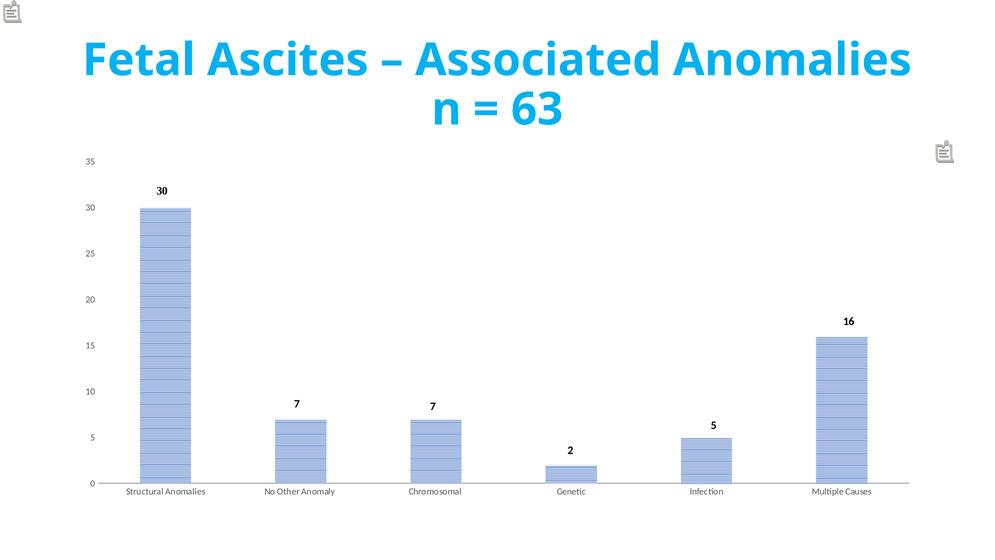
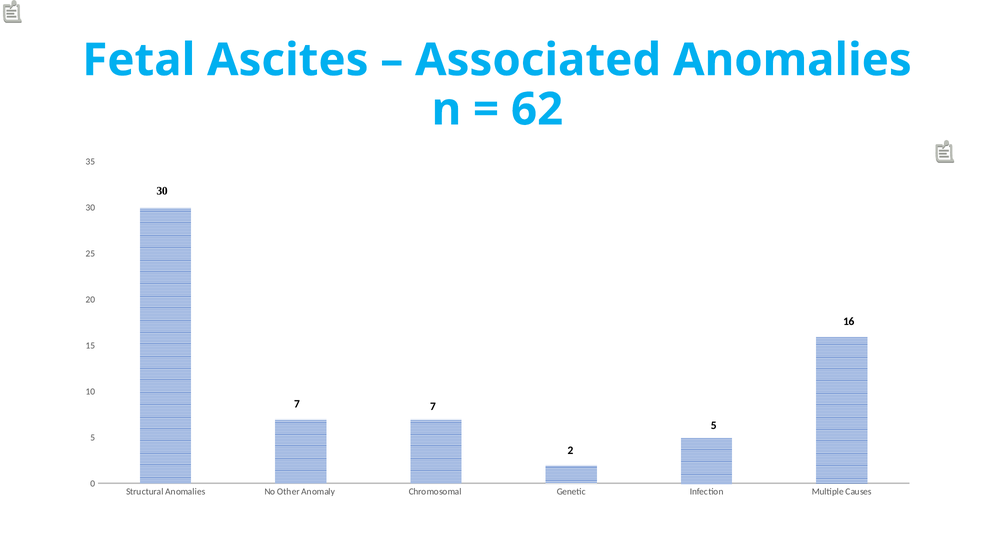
63: 63 -> 62 (537, 109)
